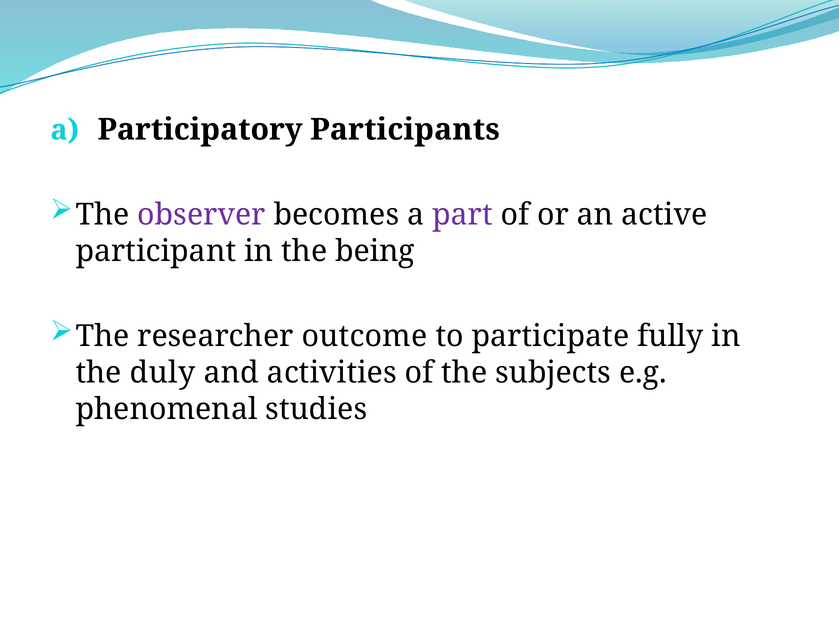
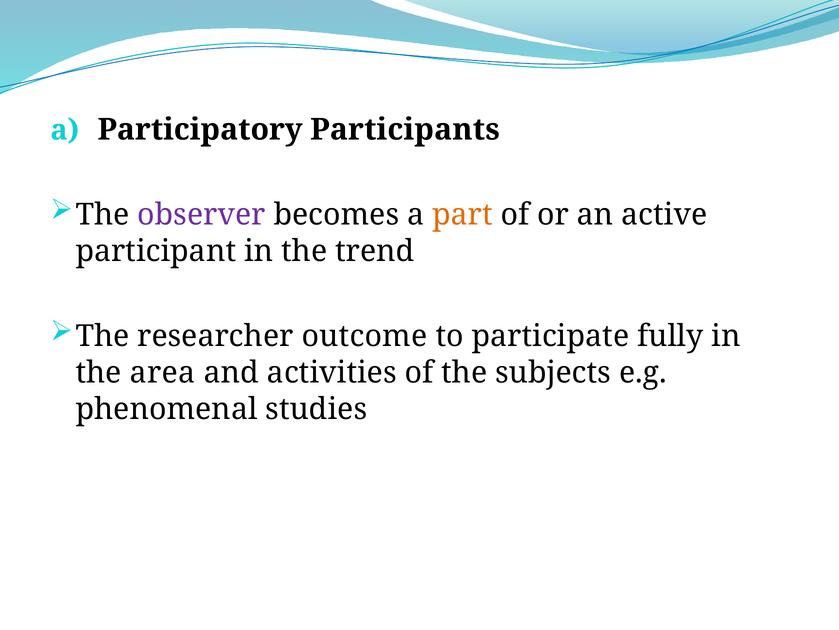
part colour: purple -> orange (462, 214)
being: being -> trend (375, 251)
duly: duly -> area (163, 372)
